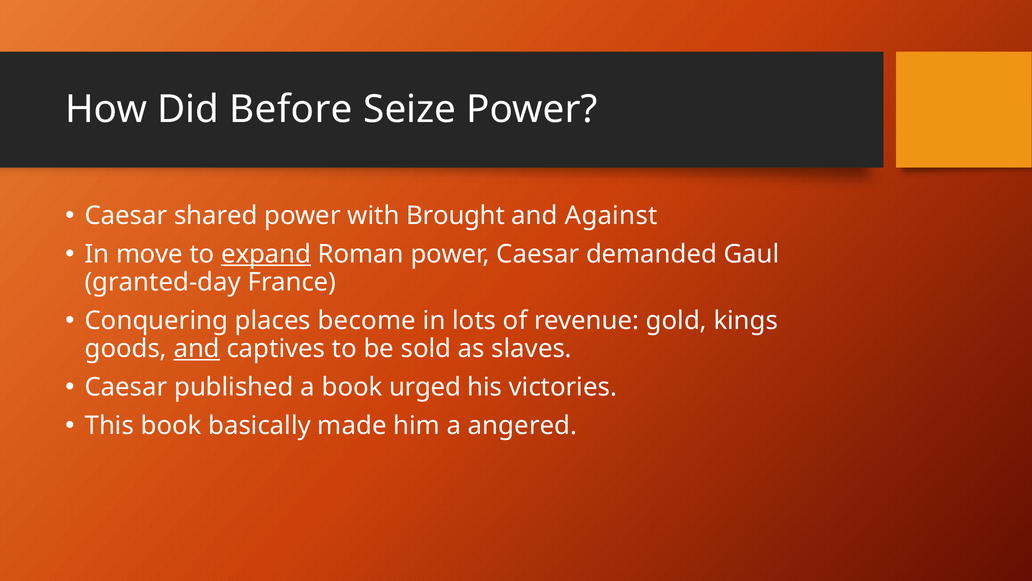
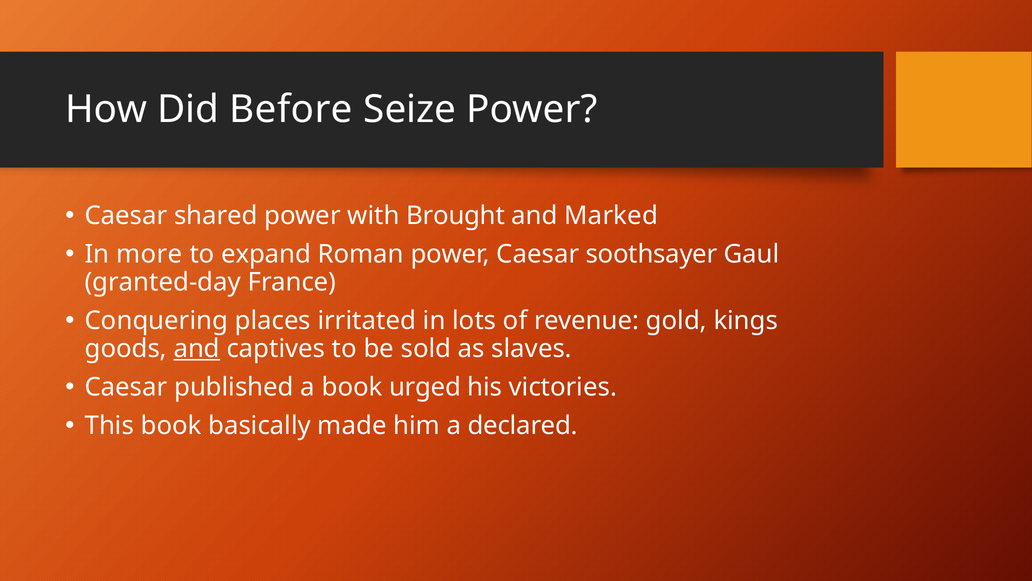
Against: Against -> Marked (611, 215)
move: move -> more (149, 254)
expand underline: present -> none (266, 254)
demanded: demanded -> soothsayer (652, 254)
become: become -> irritated (367, 321)
angered: angered -> declared (523, 426)
